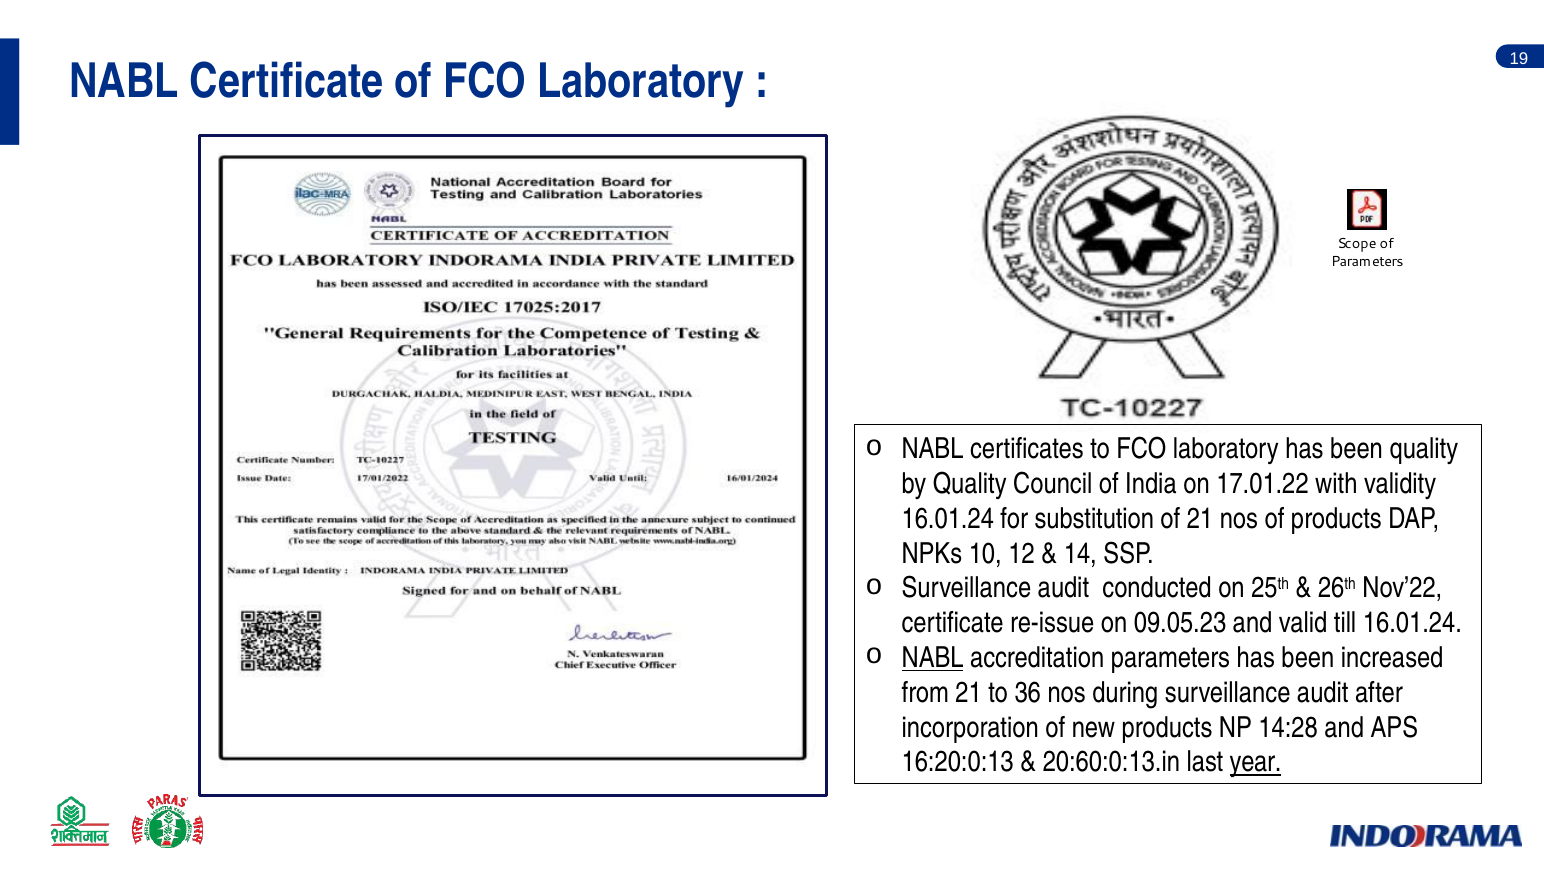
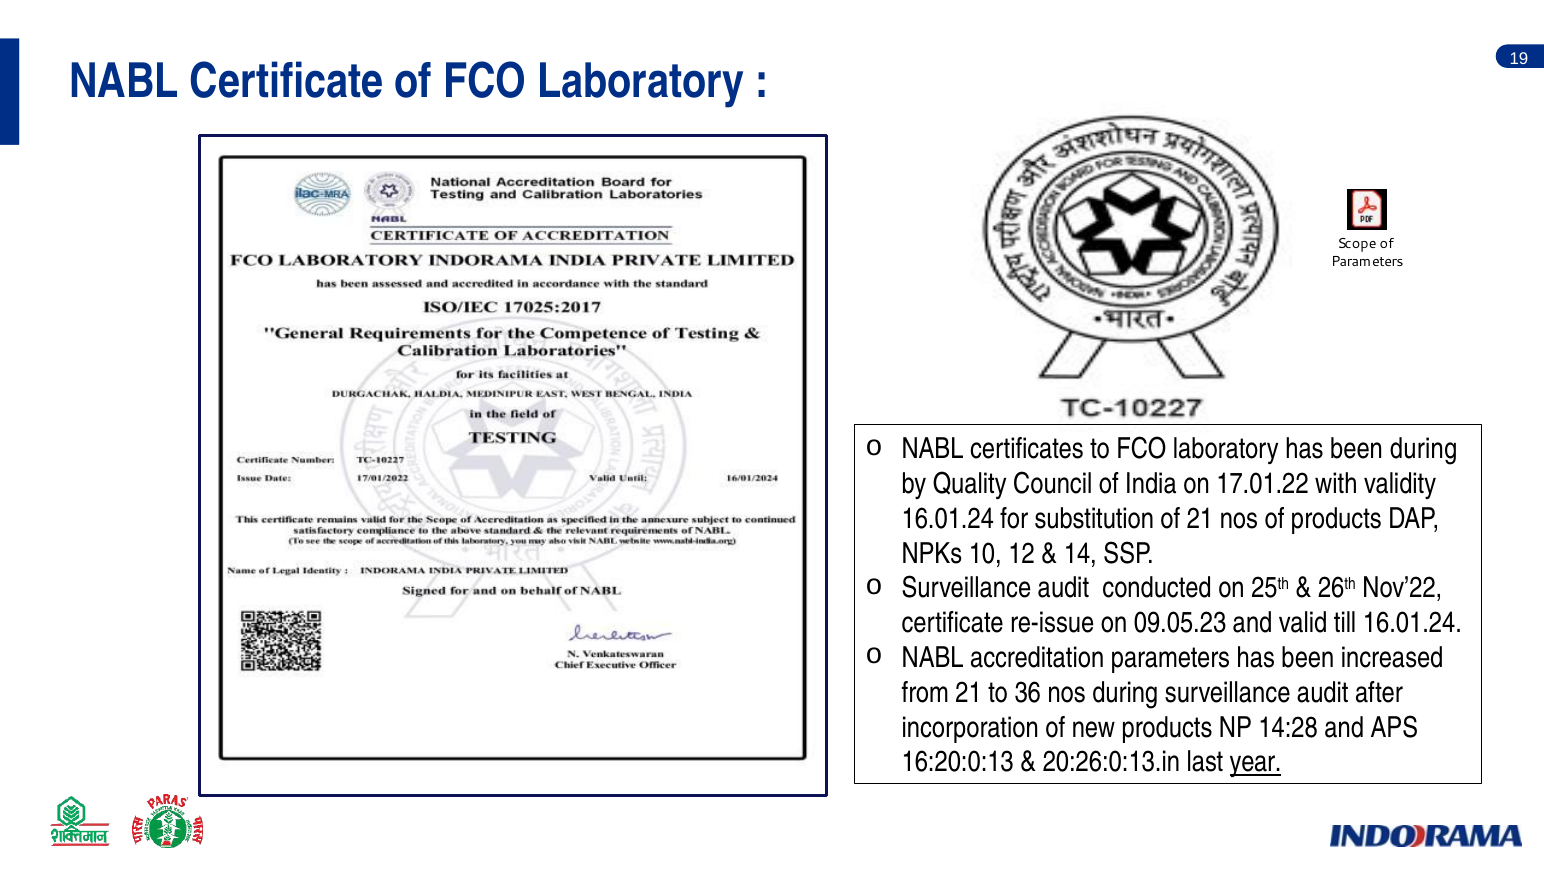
been quality: quality -> during (1424, 449)
NABL underline: present -> none (933, 658)
20:60:0:13.in: 20:60:0:13.in -> 20:26:0:13.in (1111, 762)
